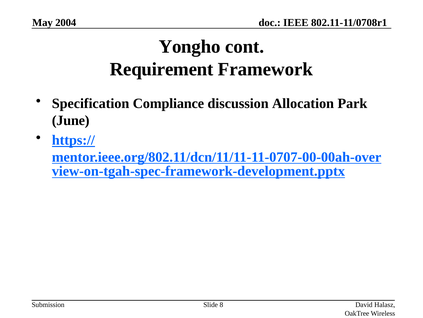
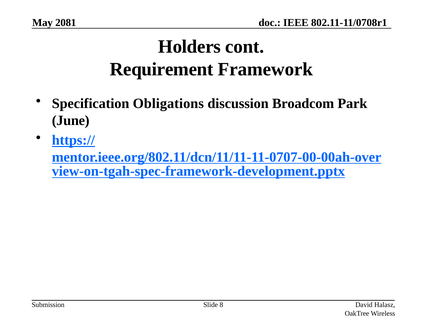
2004: 2004 -> 2081 (66, 23)
Yongho: Yongho -> Holders (190, 46)
Compliance: Compliance -> Obligations (168, 103)
Allocation: Allocation -> Broadcom (303, 103)
